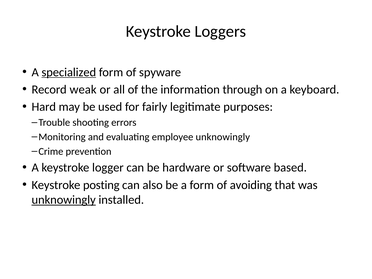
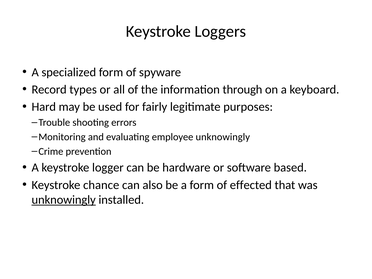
specialized underline: present -> none (69, 72)
weak: weak -> types (83, 90)
posting: posting -> chance (101, 185)
avoiding: avoiding -> effected (251, 185)
